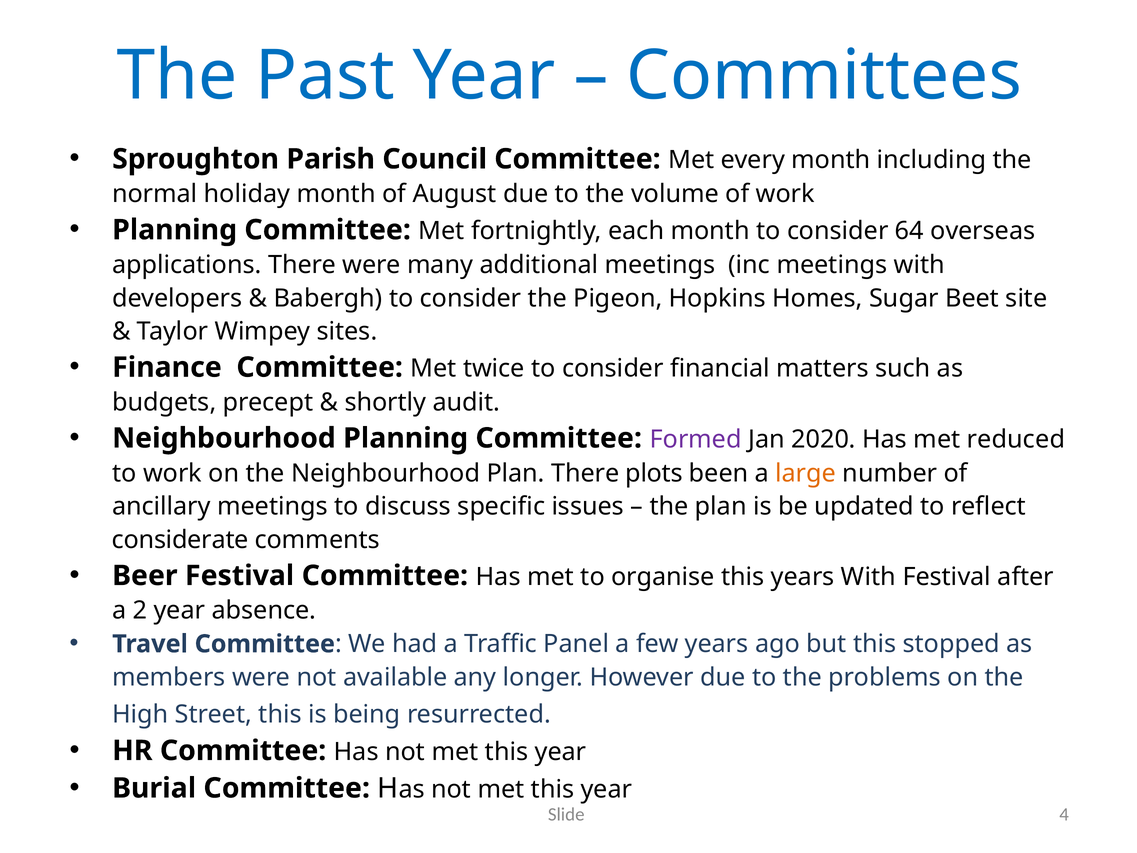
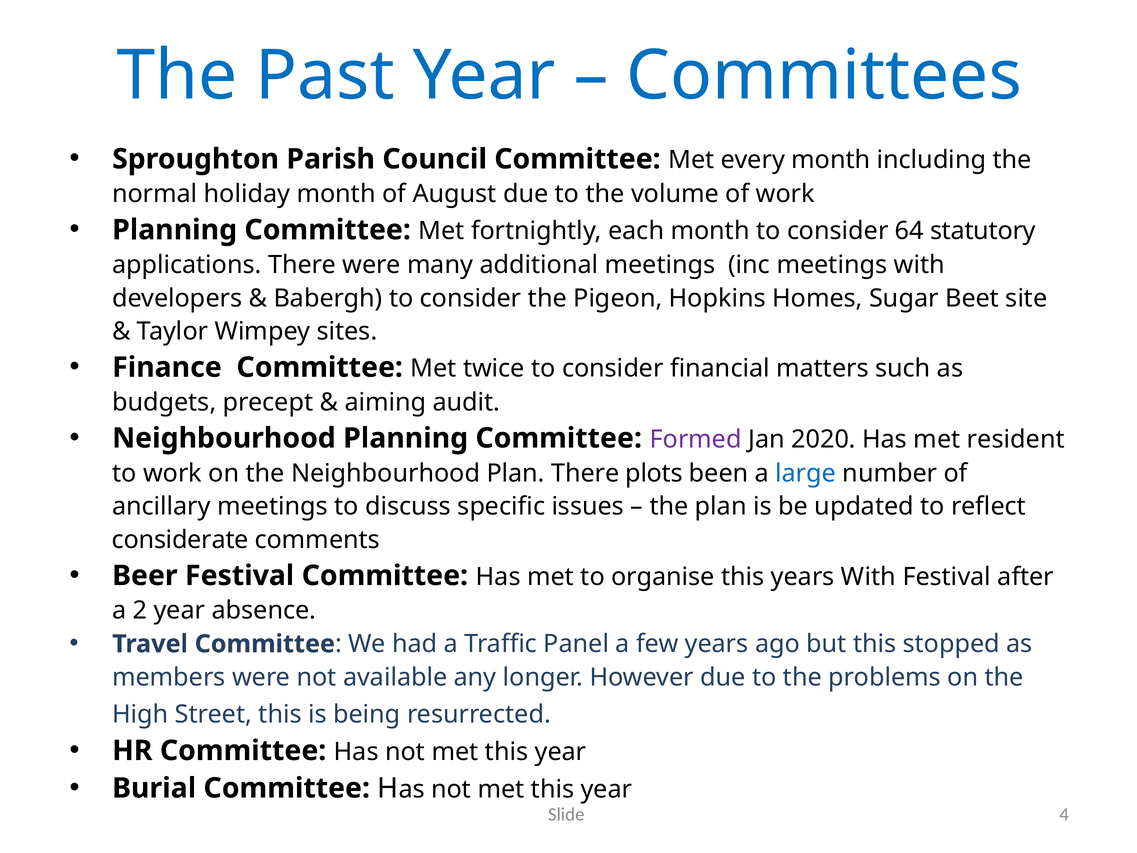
overseas: overseas -> statutory (983, 231)
shortly: shortly -> aiming (385, 402)
reduced: reduced -> resident (1016, 439)
large colour: orange -> blue (806, 473)
